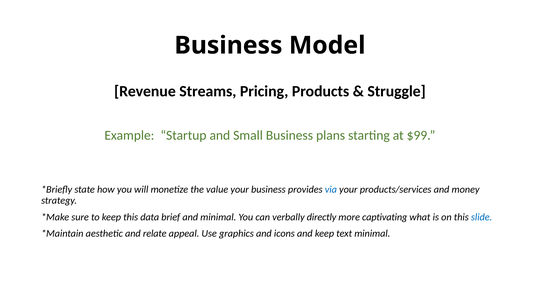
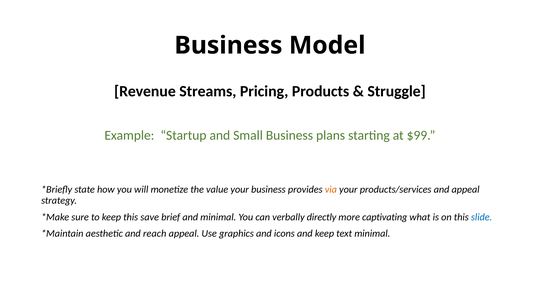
via colour: blue -> orange (331, 189)
and money: money -> appeal (466, 189)
data: data -> save (150, 217)
relate: relate -> reach (155, 233)
